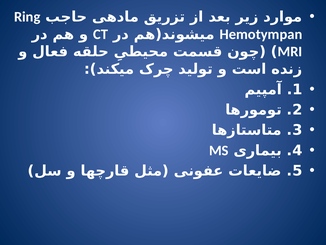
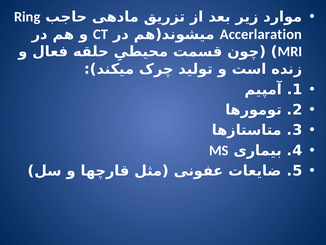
Hemotympan: Hemotympan -> Accerlaration (261, 34)
